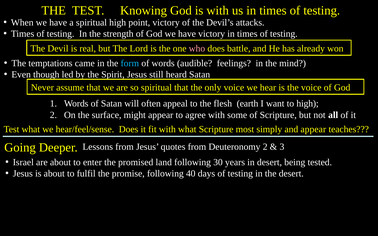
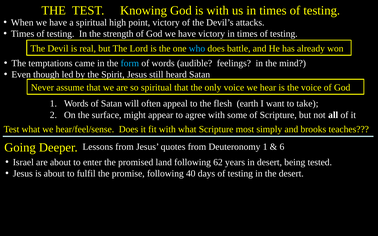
who colour: pink -> light blue (197, 48)
to high: high -> take (307, 104)
and appear: appear -> brooks (313, 129)
Deuteronomy 2: 2 -> 1 (265, 147)
3: 3 -> 6 (282, 147)
30: 30 -> 62 (218, 162)
